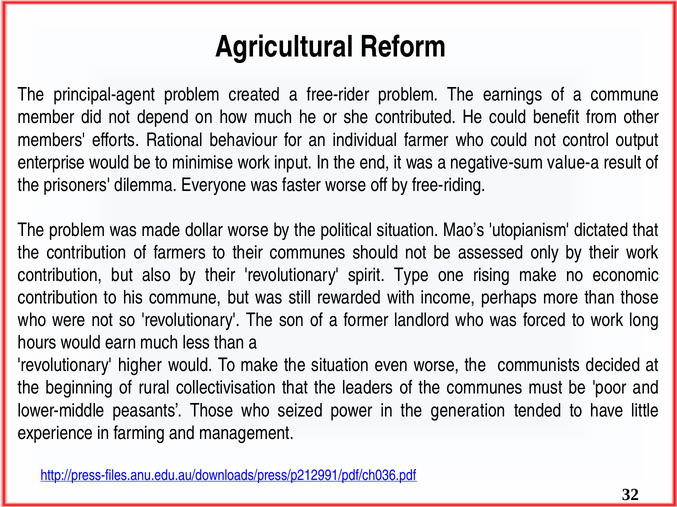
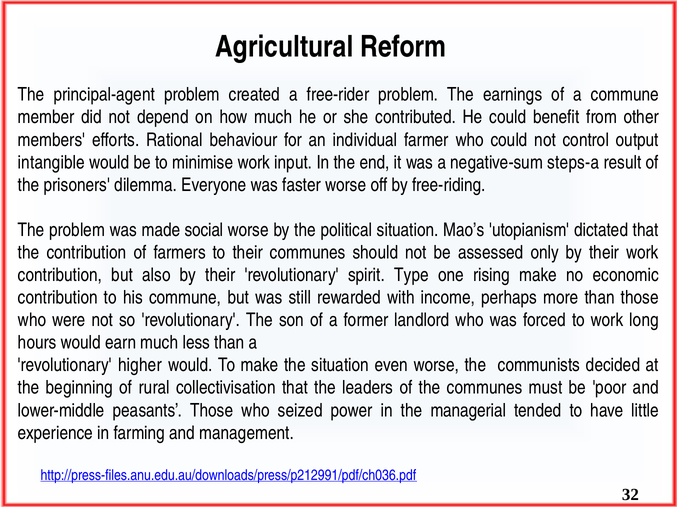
enterprise: enterprise -> intangible (51, 163)
value-a: value-a -> steps-a (573, 163)
dollar: dollar -> social (204, 230)
generation: generation -> managerial (468, 411)
